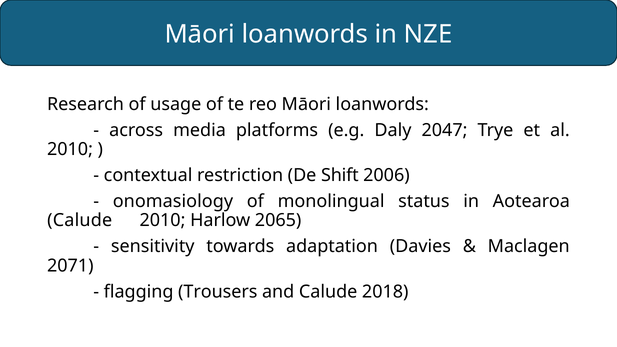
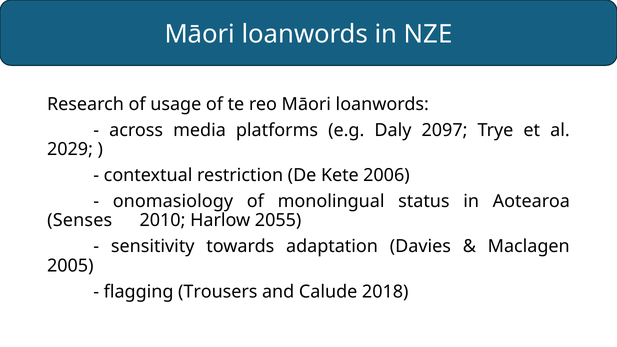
2047: 2047 -> 2097 (445, 130)
2010: 2010 -> 2029 (70, 150)
Shift: Shift -> Kete (340, 175)
Calude: Calude -> Senses (80, 221)
2065: 2065 -> 2055 (278, 221)
2071: 2071 -> 2005 (70, 266)
